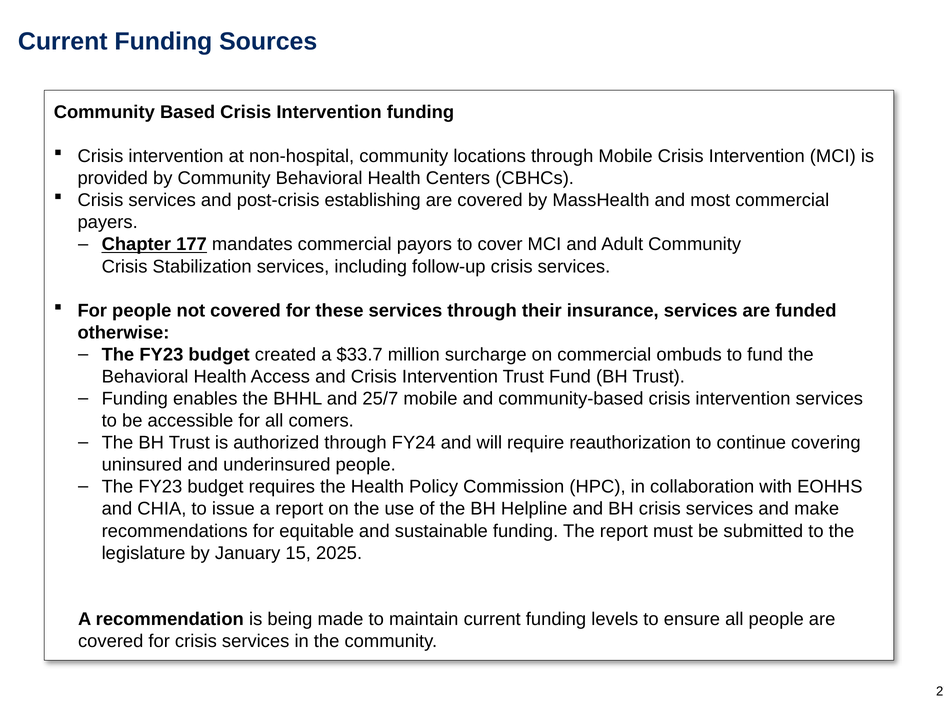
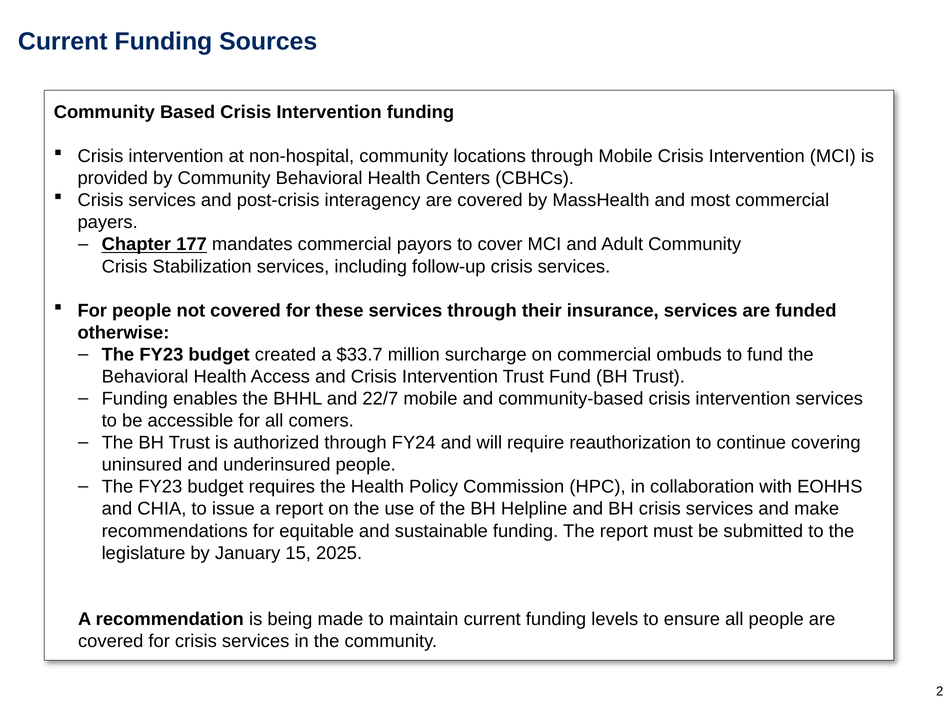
establishing: establishing -> interagency (373, 200)
25/7: 25/7 -> 22/7 (380, 399)
